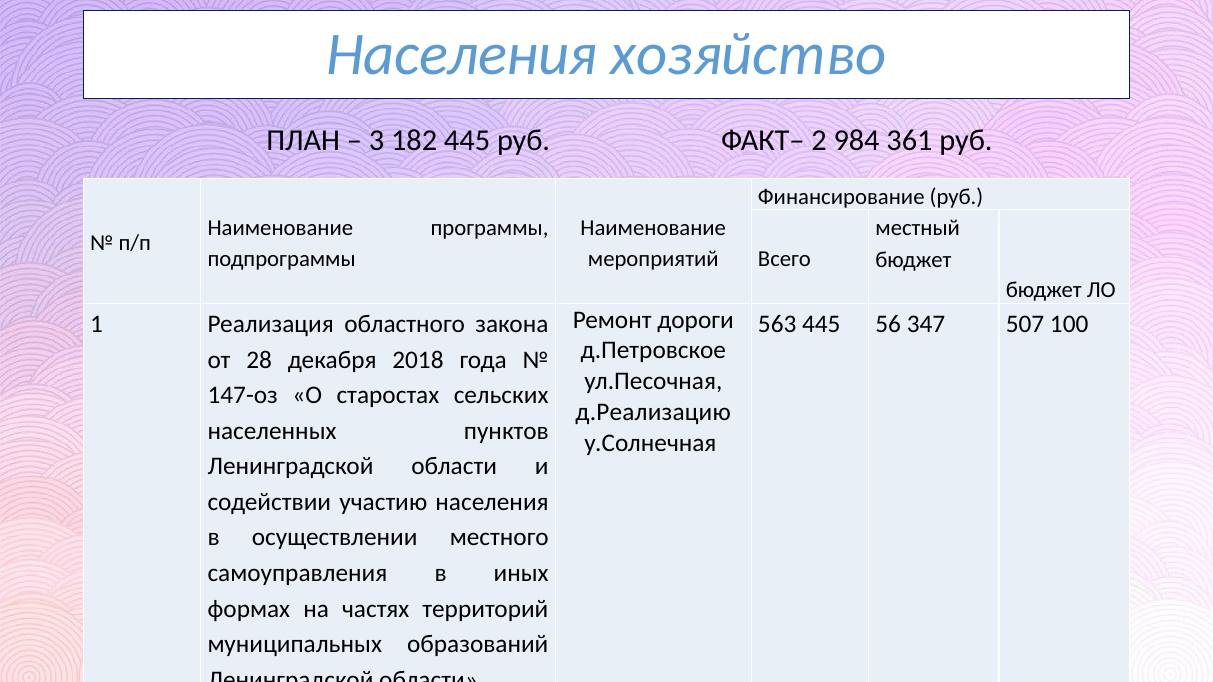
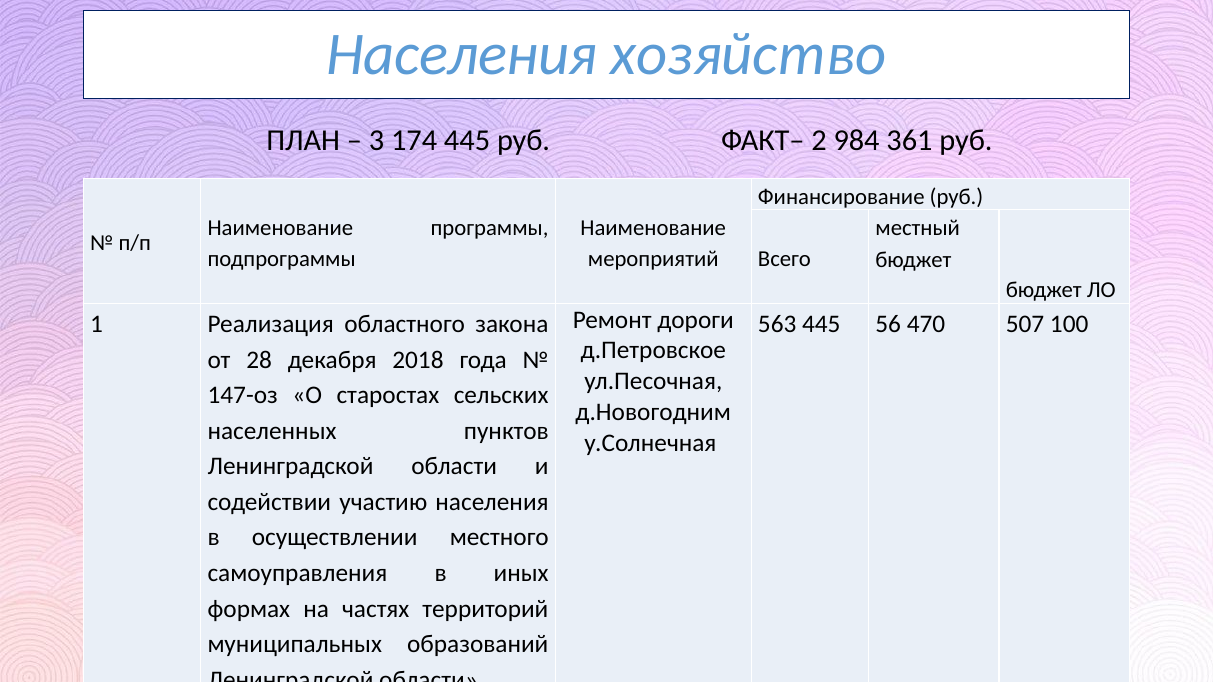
182: 182 -> 174 (414, 140)
347: 347 -> 470 (926, 324)
д.Реализацию: д.Реализацию -> д.Новогодним (653, 413)
